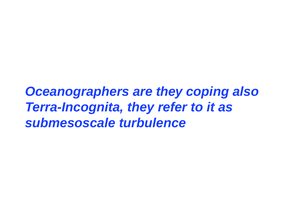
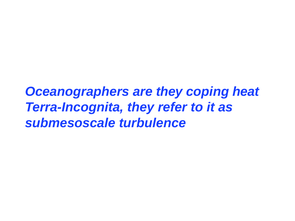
also: also -> heat (246, 92)
